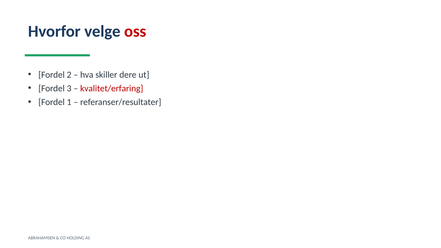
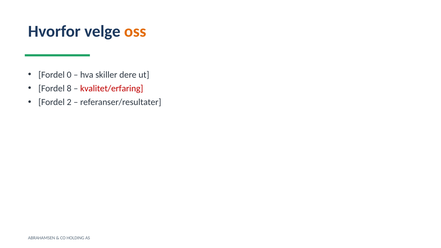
oss colour: red -> orange (135, 31)
2: 2 -> 0 (69, 75)
3: 3 -> 8 (69, 88)
1: 1 -> 2 (69, 102)
